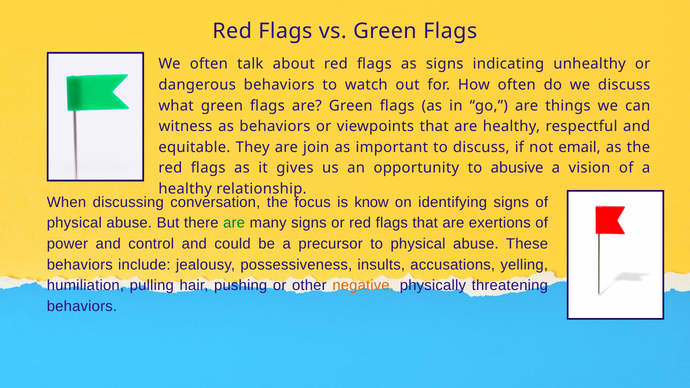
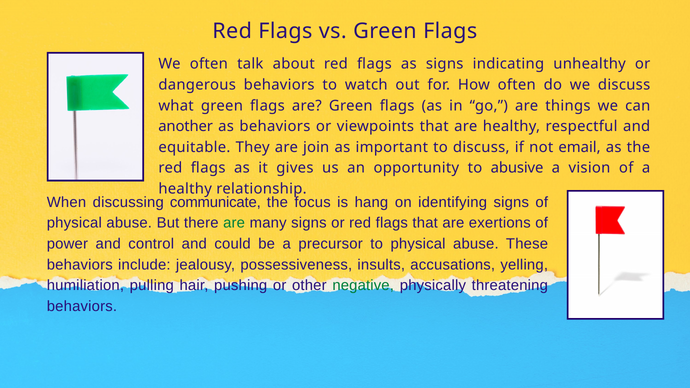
witness: witness -> another (186, 126)
conversation: conversation -> communicate (215, 202)
know: know -> hang (371, 202)
negative colour: orange -> green (363, 285)
